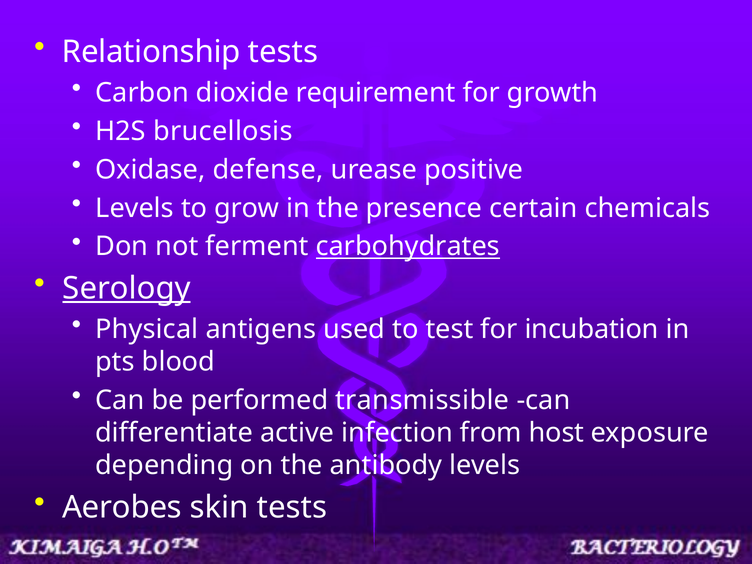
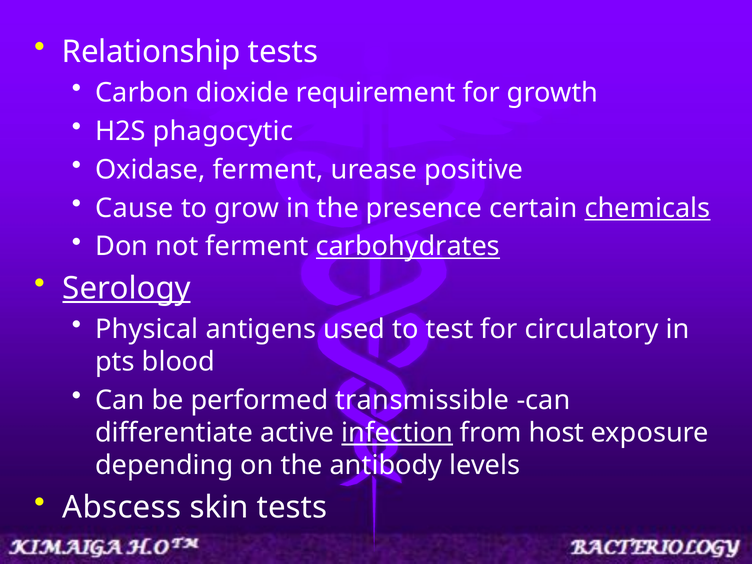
brucellosis: brucellosis -> phagocytic (223, 131)
Oxidase defense: defense -> ferment (268, 170)
Levels: Levels -> Cause (135, 208)
chemicals underline: none -> present (648, 208)
incubation: incubation -> circulatory (592, 329)
infection underline: none -> present (397, 433)
Aerobes: Aerobes -> Abscess (122, 507)
